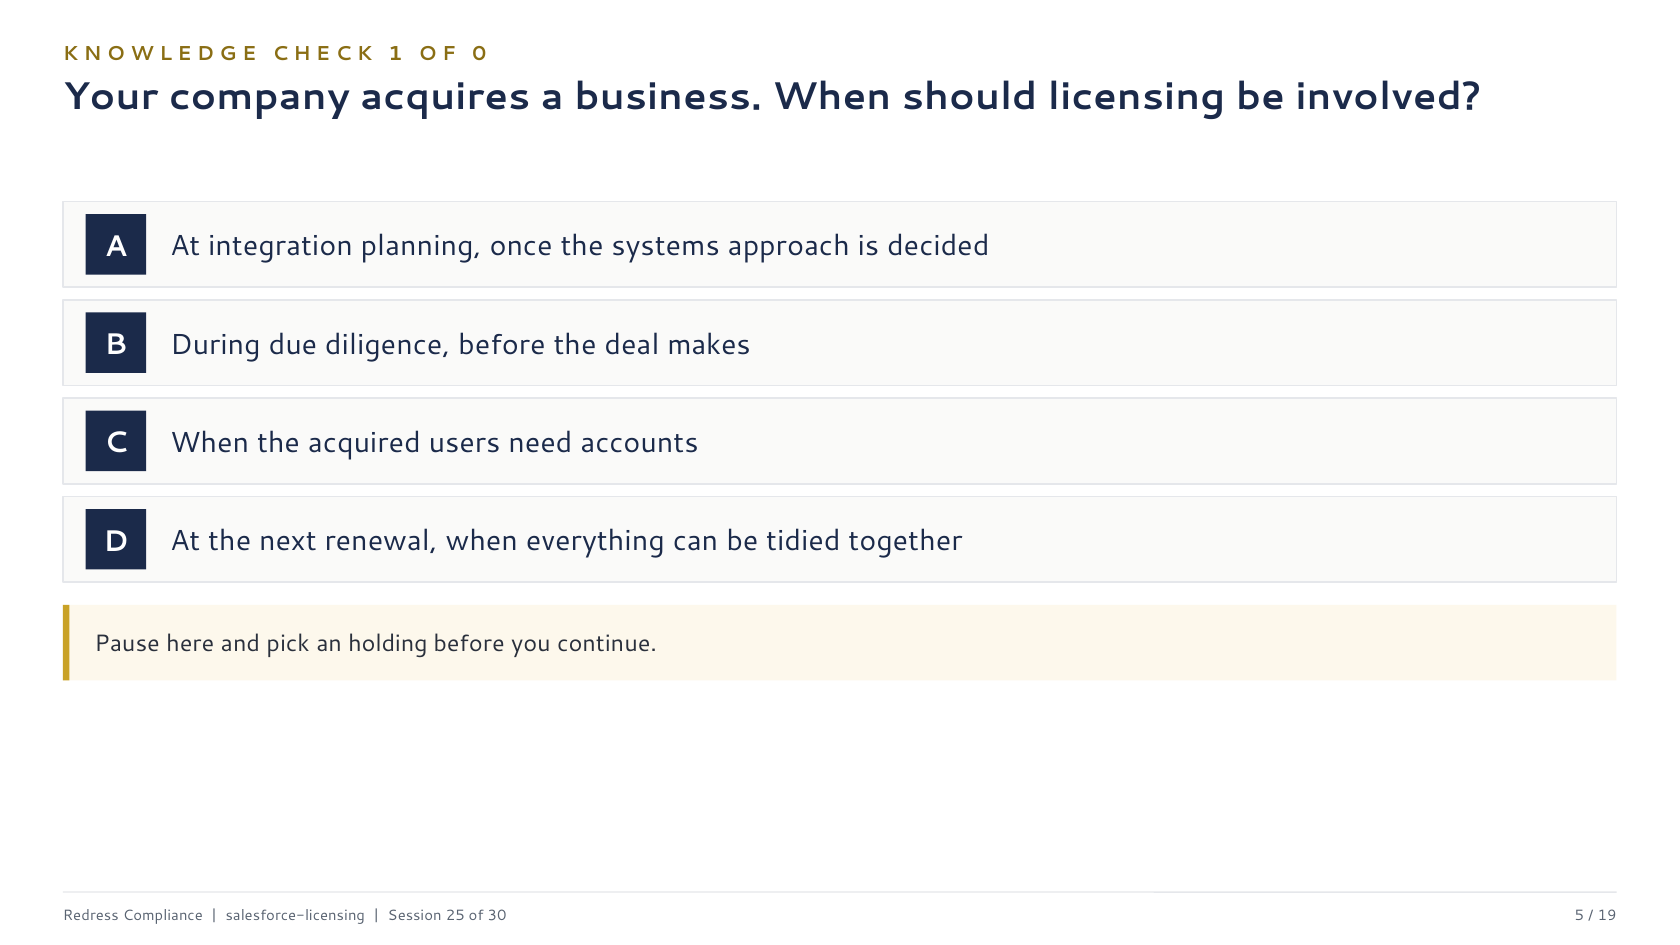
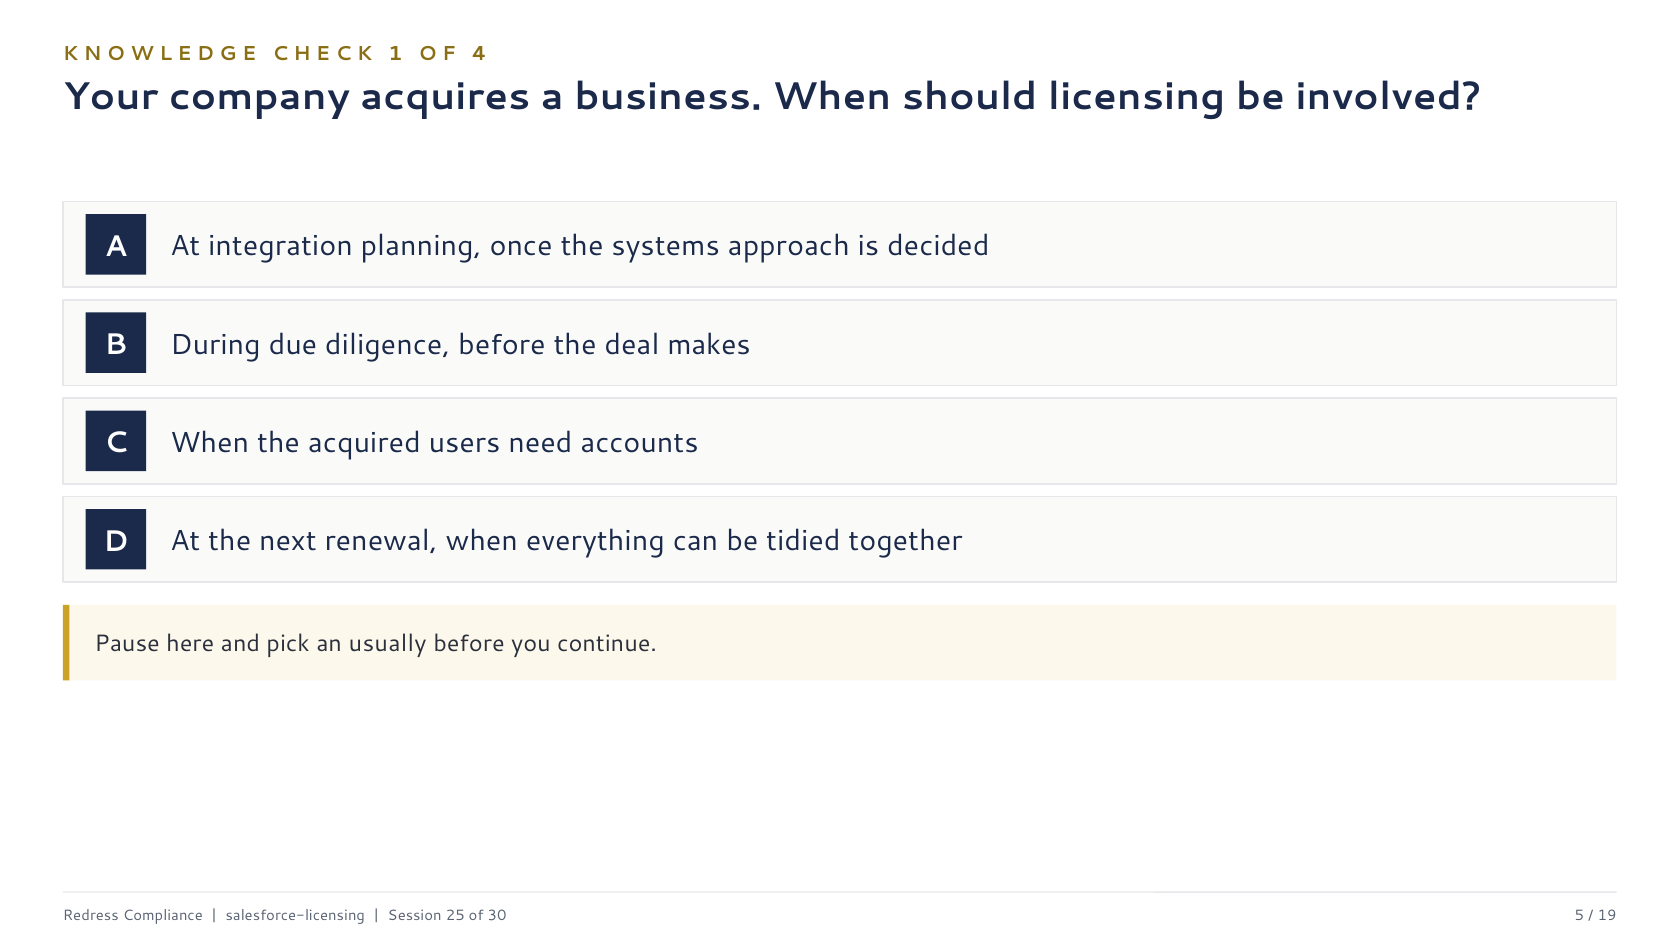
0: 0 -> 4 (479, 54)
holding: holding -> usually (388, 644)
